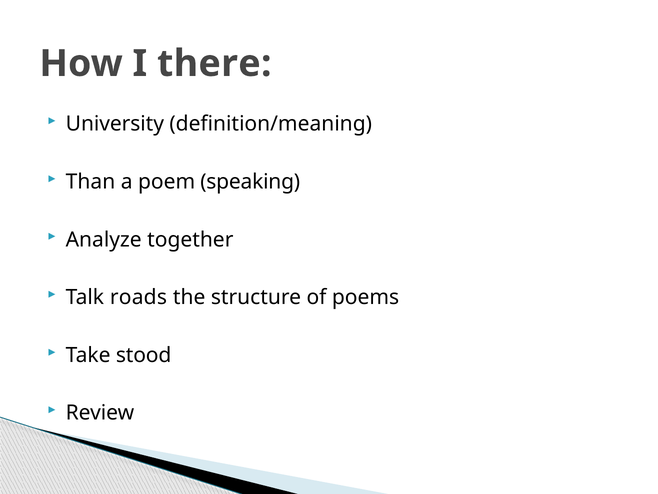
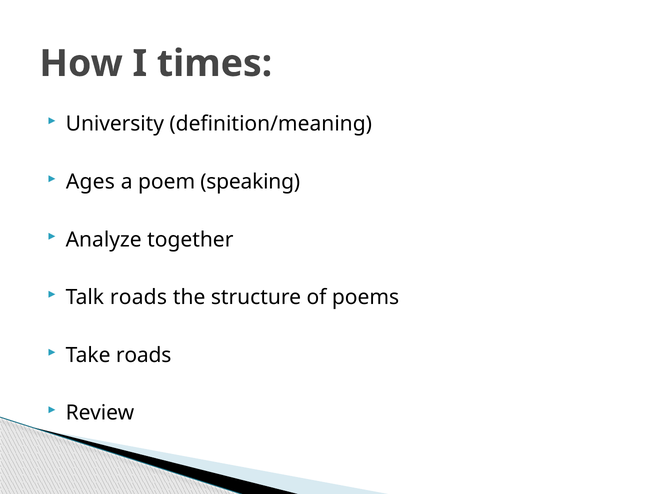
there: there -> times (215, 63)
Than: Than -> Ages (90, 182)
Take stood: stood -> roads (144, 355)
